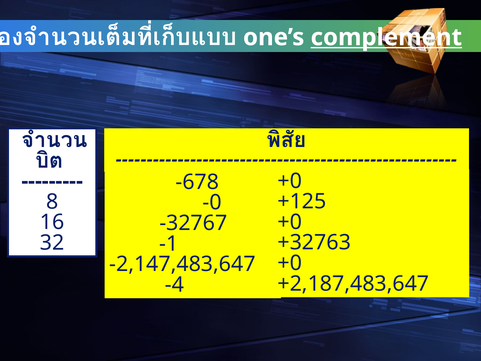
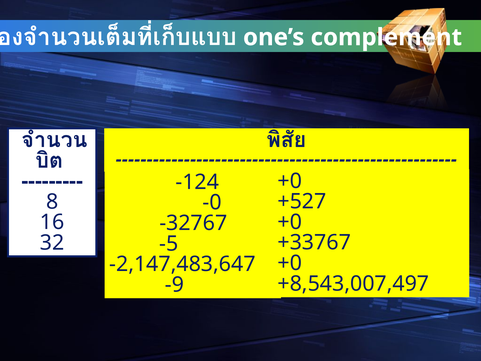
complement underline: present -> none (386, 37)
-678: -678 -> -124 (197, 182)
+125: +125 -> +527 (302, 201)
+32763: +32763 -> +33767 (314, 242)
-1: -1 -> -5 (169, 243)
+2,187,483,647: +2,187,483,647 -> +8,543,007,497 (353, 283)
-4: -4 -> -9 (174, 285)
